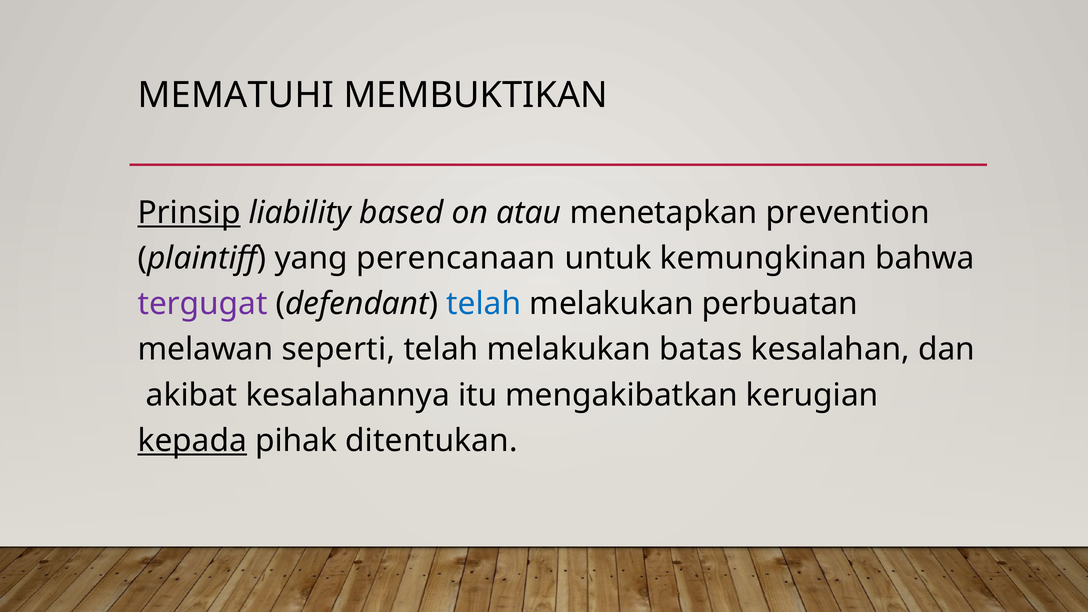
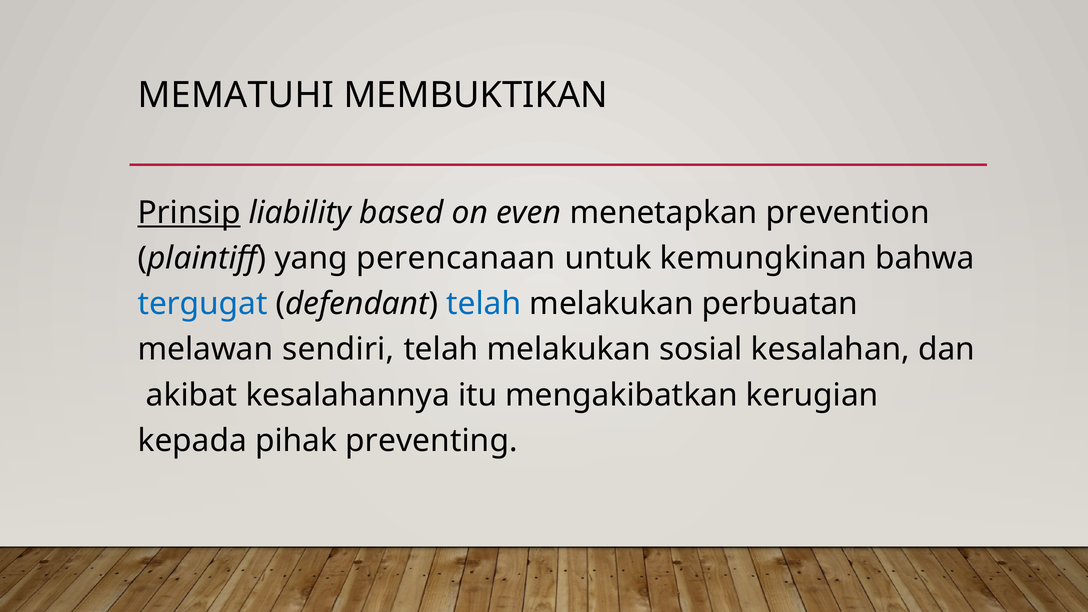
atau: atau -> even (529, 213)
tergugat colour: purple -> blue (203, 304)
seperti: seperti -> sendiri (338, 349)
batas: batas -> sosial (701, 349)
kepada underline: present -> none (192, 441)
ditentukan: ditentukan -> preventing (432, 441)
